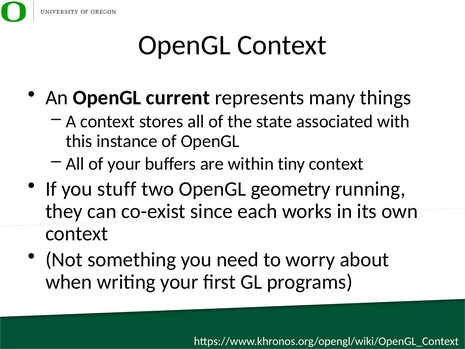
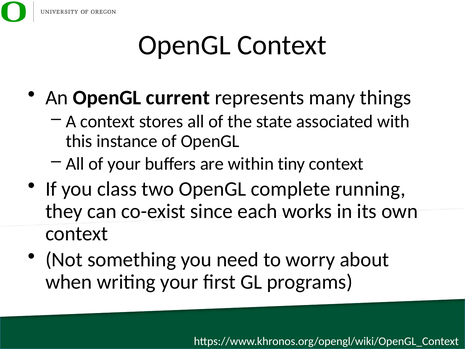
stuff: stuff -> class (117, 189)
geometry: geometry -> complete (291, 189)
